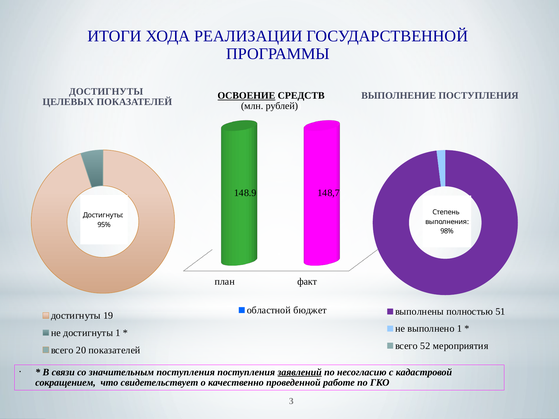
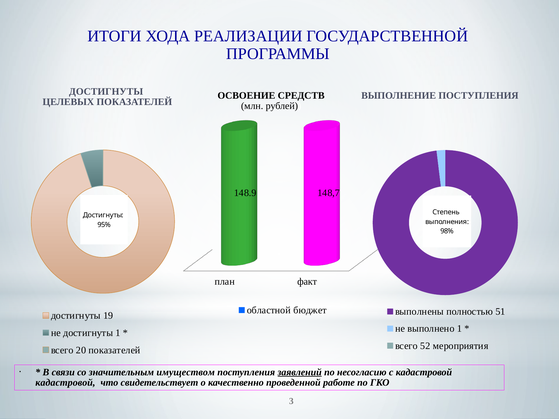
ОСВОЕНИЕ underline: present -> none (246, 96)
значительным поступления: поступления -> имуществом (186, 372)
сокращением: сокращением -> кадастровой (65, 383)
